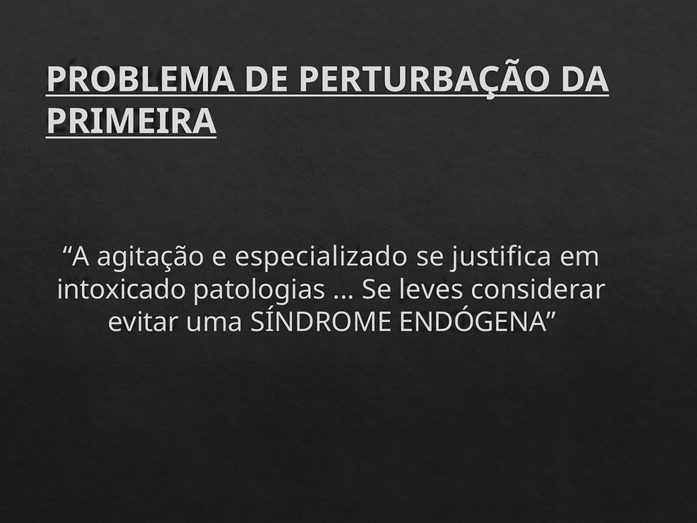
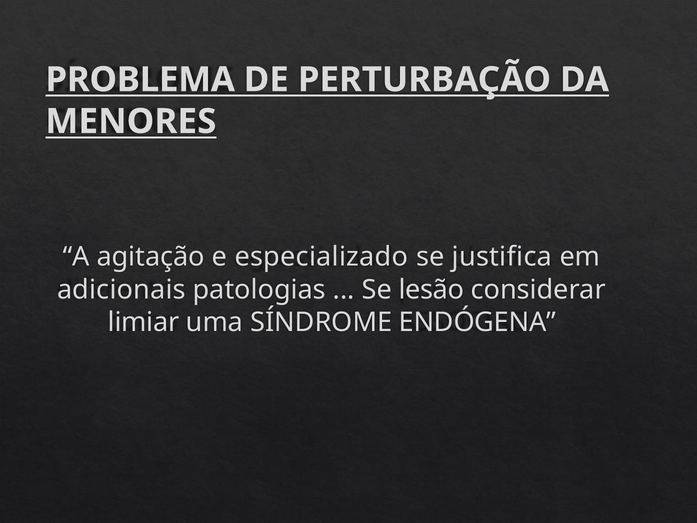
PRIMEIRA: PRIMEIRA -> MENORES (131, 121)
intoxicado: intoxicado -> adicionais (121, 289)
leves: leves -> lesão (431, 289)
evitar: evitar -> limiar (144, 322)
